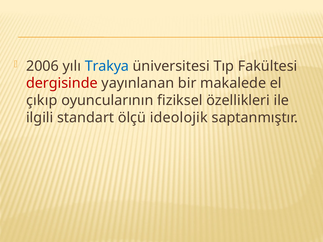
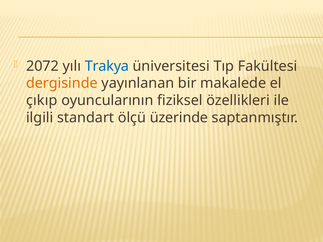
2006: 2006 -> 2072 (42, 66)
dergisinde colour: red -> orange (62, 83)
ideolojik: ideolojik -> üzerinde (179, 118)
